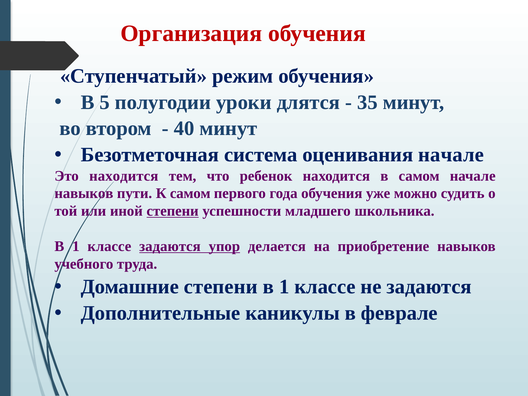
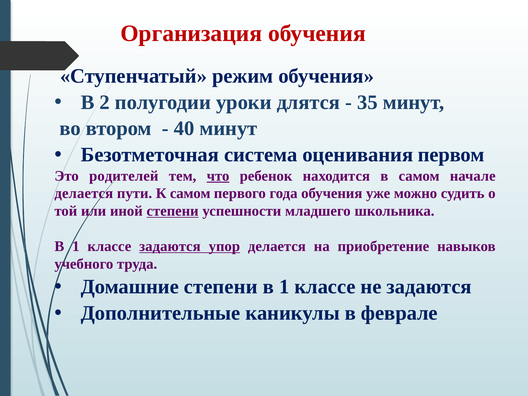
5: 5 -> 2 (105, 102)
оценивания начале: начале -> первом (451, 155)
Это находится: находится -> родителей (124, 176)
что underline: none -> present (218, 176)
навыков: навыков -> делается (84, 193)
